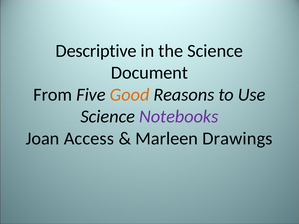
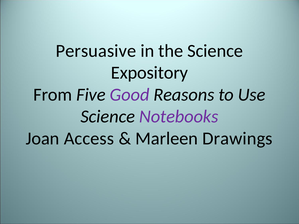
Descriptive: Descriptive -> Persuasive (96, 51)
Document: Document -> Expository (149, 73)
Good colour: orange -> purple (130, 95)
